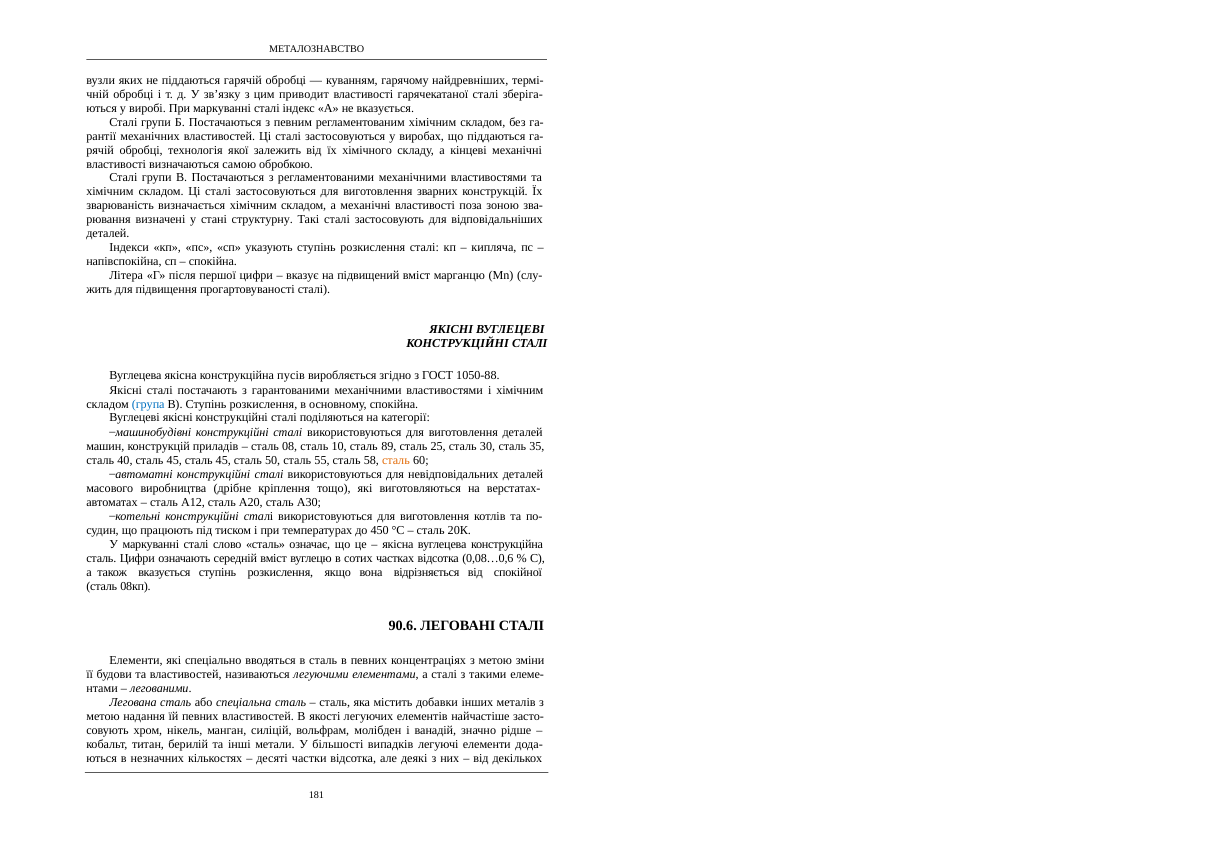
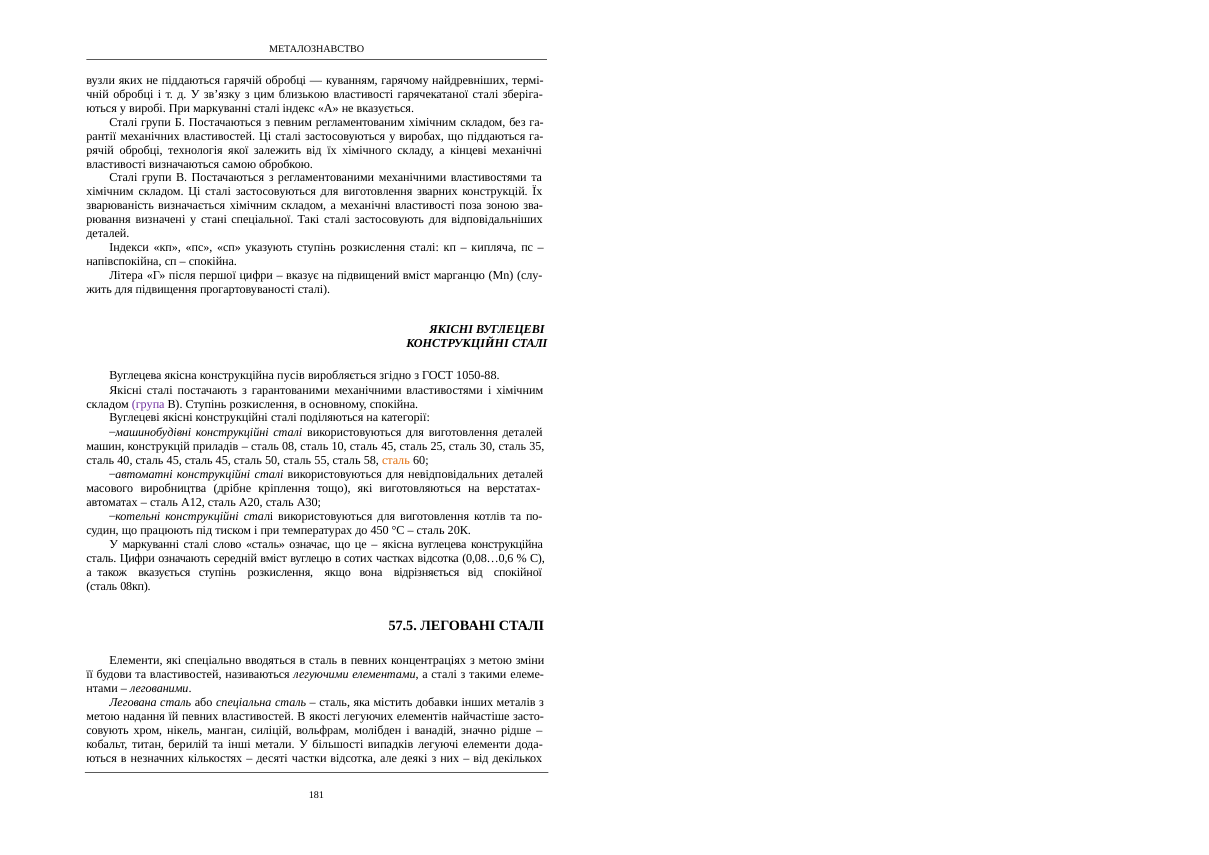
приводит: приводит -> близькою (304, 94)
структурну: структурну -> спеціальної (262, 219)
група colour: blue -> purple (148, 404)
10 сталь 89: 89 -> 45 (389, 446)
90.6: 90.6 -> 57.5 (403, 626)
